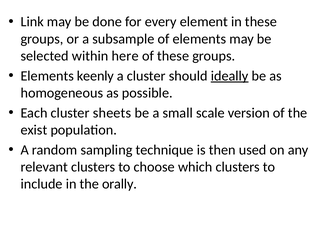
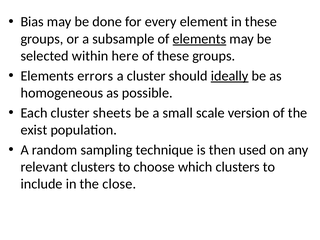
Link: Link -> Bias (32, 22)
elements underline: none -> present (199, 39)
keenly: keenly -> errors (95, 76)
orally: orally -> close (119, 184)
